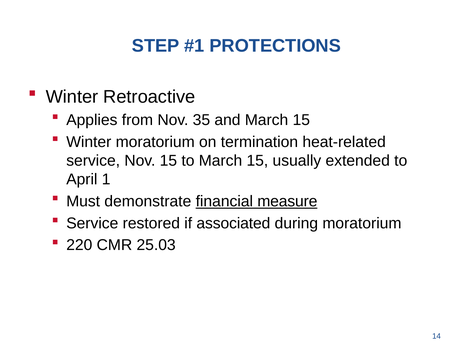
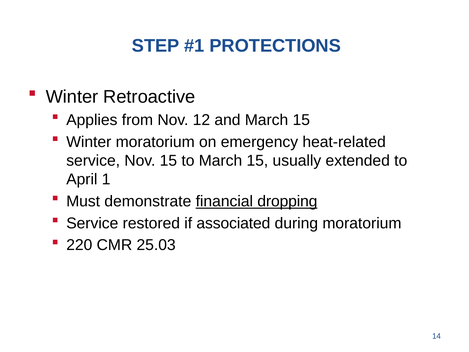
35: 35 -> 12 (201, 120)
termination: termination -> emergency (259, 142)
measure: measure -> dropping (287, 201)
